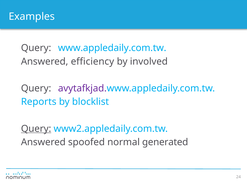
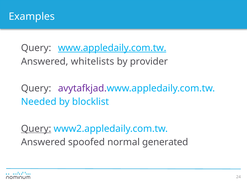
www.appledaily.com.tw underline: none -> present (112, 48)
efficiency: efficiency -> whitelists (92, 62)
involved: involved -> provider (149, 62)
Reports: Reports -> Needed (39, 102)
